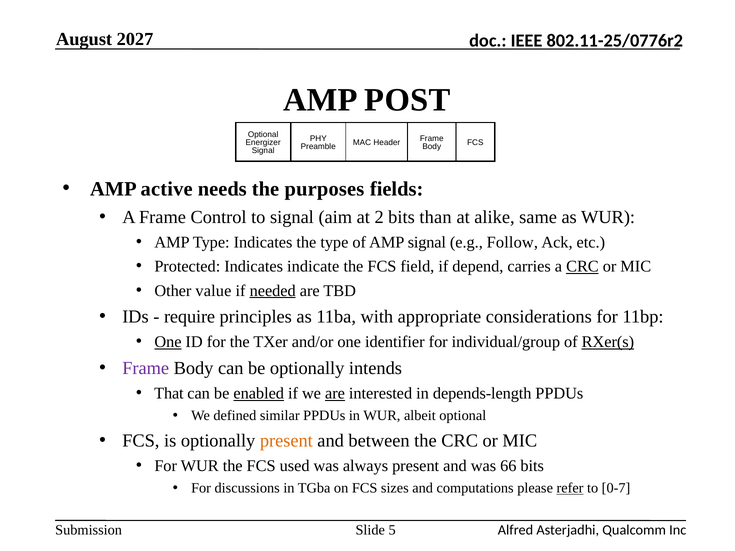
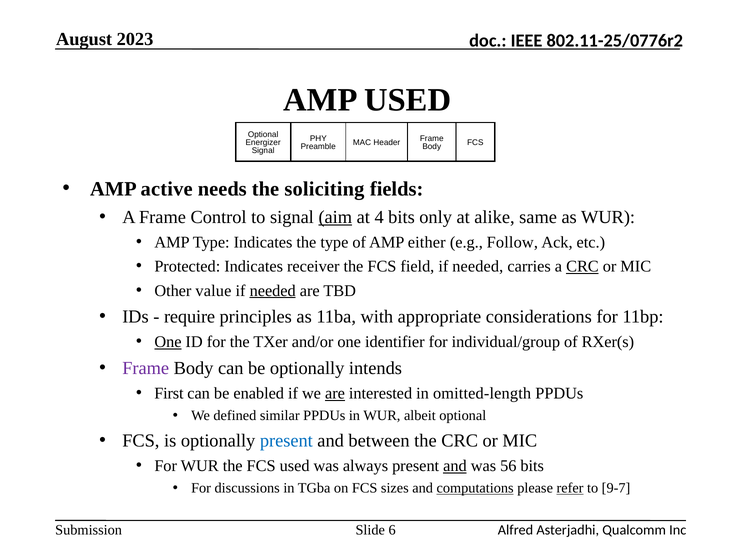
2027: 2027 -> 2023 (135, 39)
AMP POST: POST -> USED (408, 100)
purposes: purposes -> soliciting (324, 189)
aim underline: none -> present (335, 217)
2: 2 -> 4 (379, 217)
than: than -> only (436, 217)
AMP signal: signal -> either (427, 242)
indicate: indicate -> receiver (313, 267)
field if depend: depend -> needed (478, 267)
RXer(s underline: present -> none (608, 342)
That: That -> First (169, 393)
enabled underline: present -> none (259, 393)
depends-length: depends-length -> omitted-length (482, 393)
present colour: orange -> blue (286, 441)
and underline: none -> present (455, 466)
66: 66 -> 56 (508, 466)
computations underline: none -> present (475, 488)
0-7: 0-7 -> 9-7 (616, 488)
5: 5 -> 6 (392, 530)
